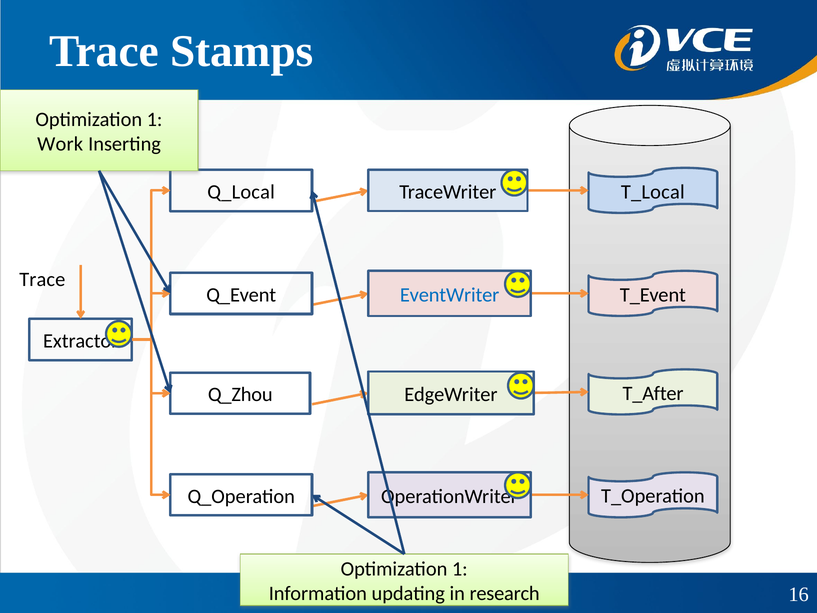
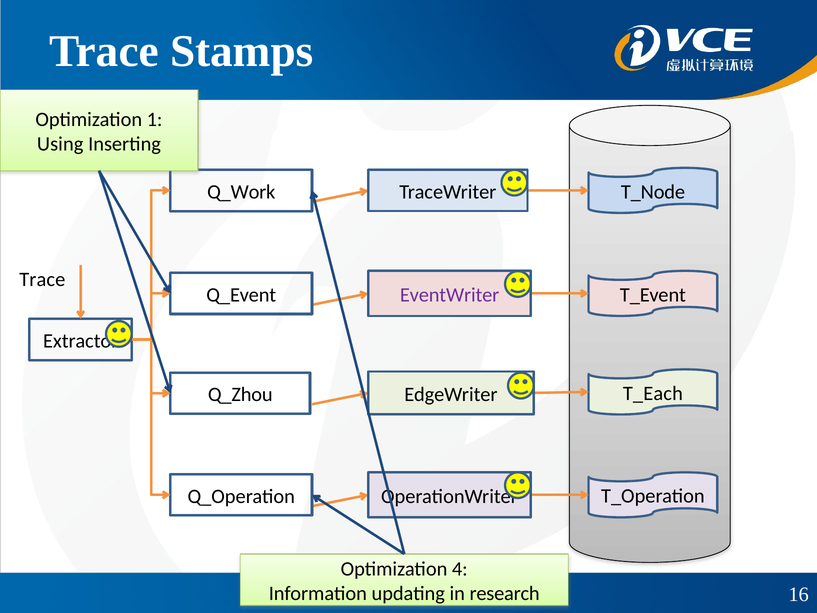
Work: Work -> Using (60, 144)
T_Local: T_Local -> T_Node (653, 192)
Q_Local: Q_Local -> Q_Work (241, 192)
EventWriter colour: blue -> purple (450, 295)
T_After: T_After -> T_Each (653, 393)
1: 1 -> 4 (460, 569)
